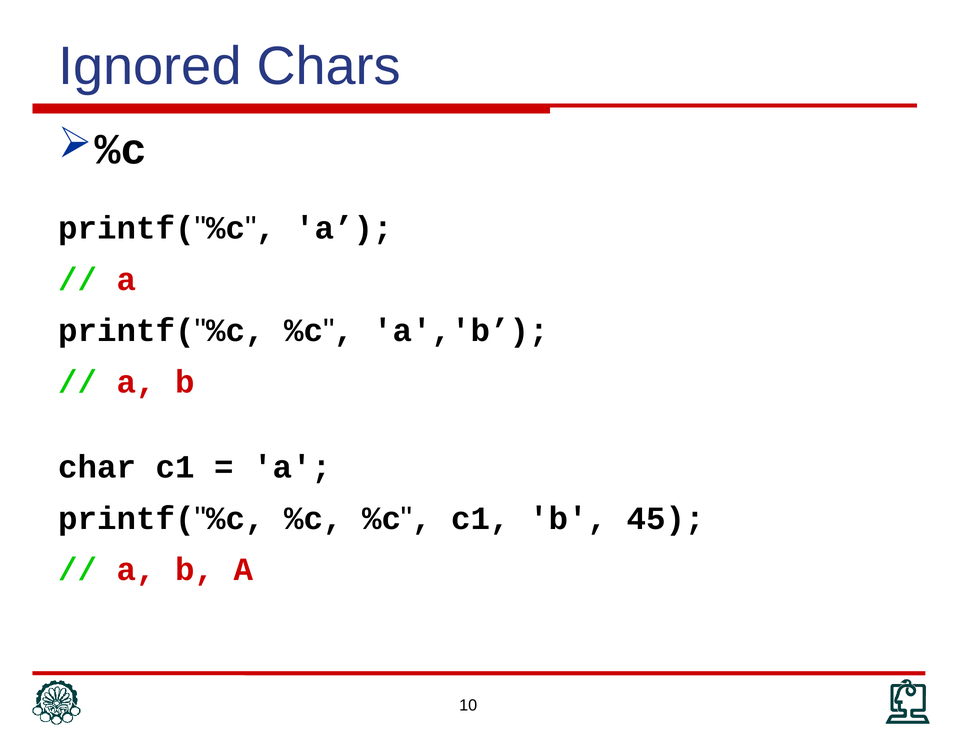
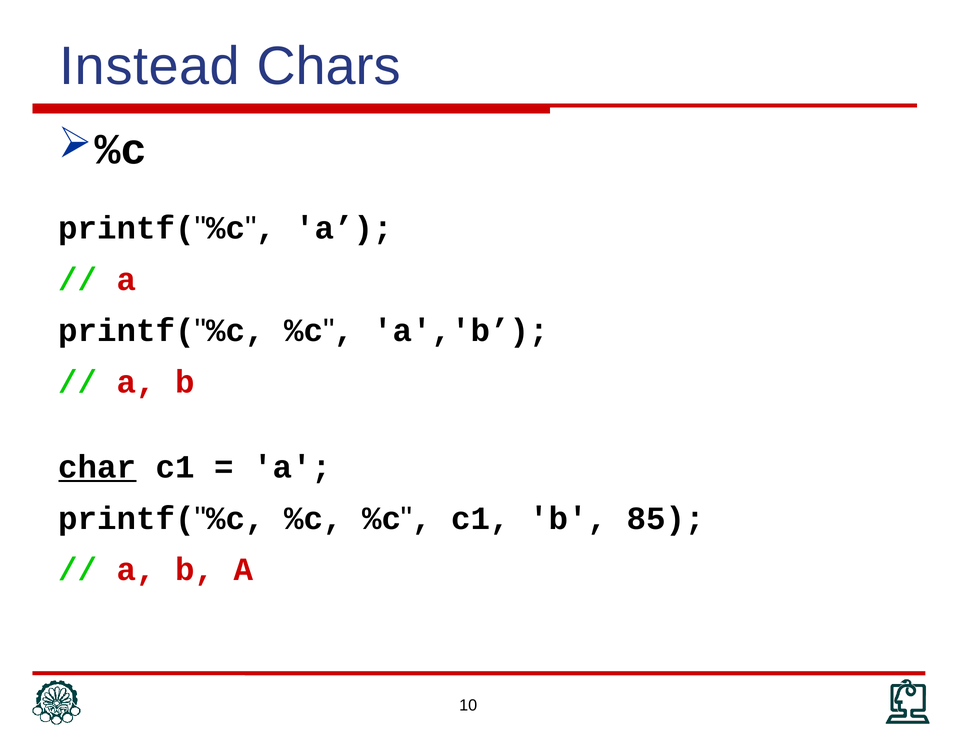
Ignored: Ignored -> Instead (150, 67)
char underline: none -> present (97, 468)
45: 45 -> 85 (666, 519)
